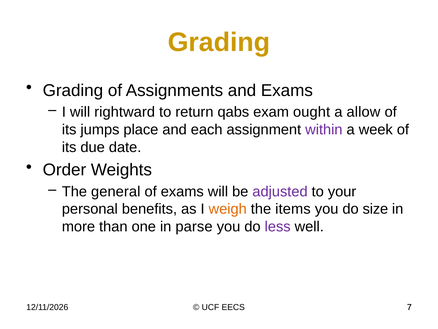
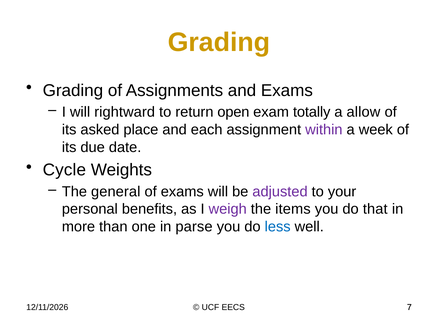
qabs: qabs -> open (233, 112)
ought: ought -> totally (312, 112)
jumps: jumps -> asked (100, 130)
Order: Order -> Cycle (64, 170)
weigh colour: orange -> purple (228, 209)
size: size -> that (375, 209)
less colour: purple -> blue (278, 226)
